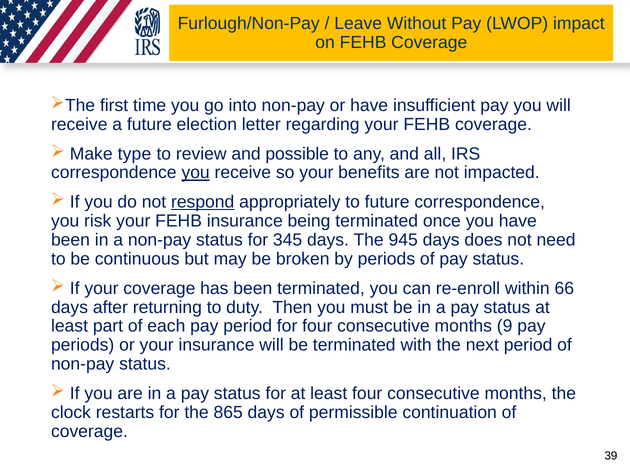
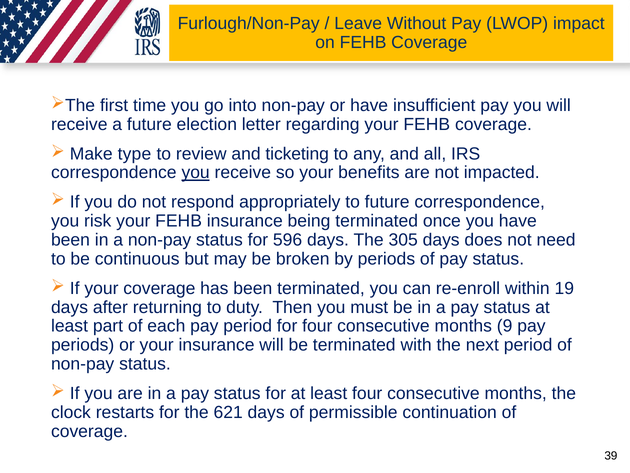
possible: possible -> ticketing (297, 154)
respond underline: present -> none (203, 202)
345: 345 -> 596 (288, 240)
945: 945 -> 305 (403, 240)
66: 66 -> 19 (564, 288)
865: 865 -> 621 (228, 412)
